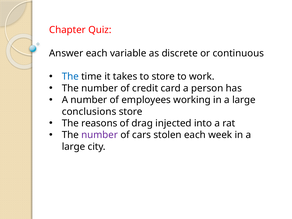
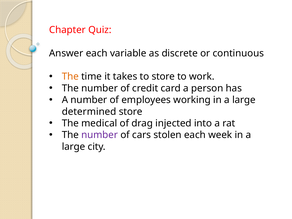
The colour: blue -> orange (70, 77)
conclusions: conclusions -> determined (89, 112)
reasons: reasons -> medical (99, 123)
